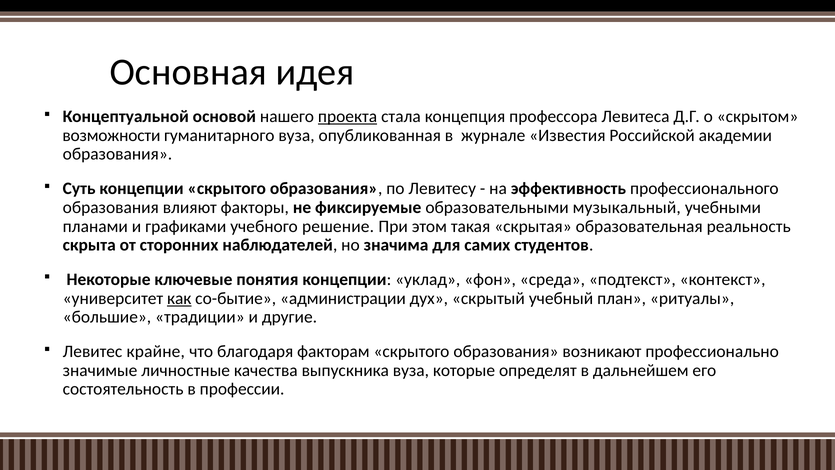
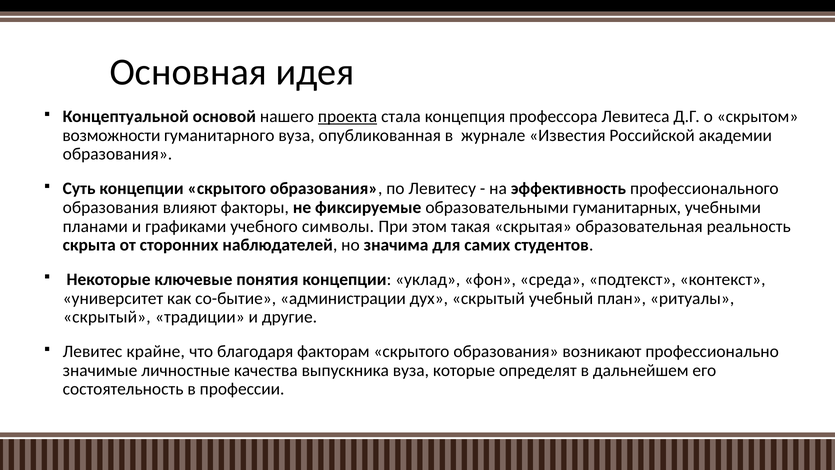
музыкальный: музыкальный -> гуманитарных (627, 207)
решение: решение -> символы (338, 226)
как underline: present -> none (179, 298)
большие: большие -> скрытый (107, 317)
